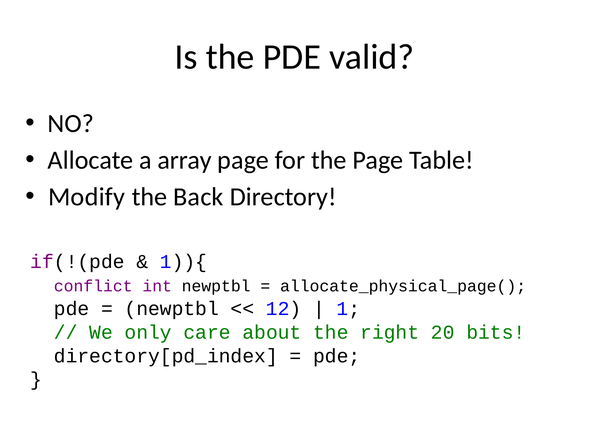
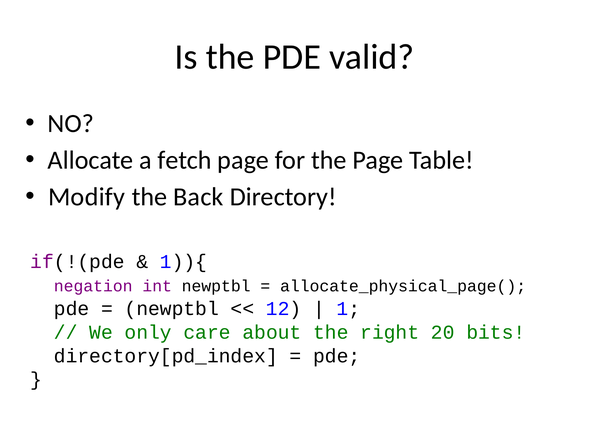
array: array -> fetch (185, 160)
conflict: conflict -> negation (93, 286)
